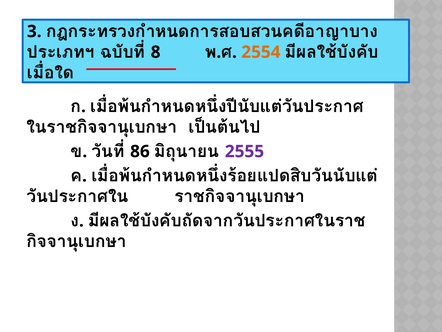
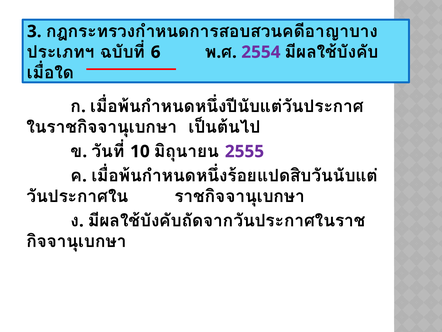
8: 8 -> 6 (156, 52)
2554 colour: orange -> purple (261, 52)
86: 86 -> 10 (140, 151)
